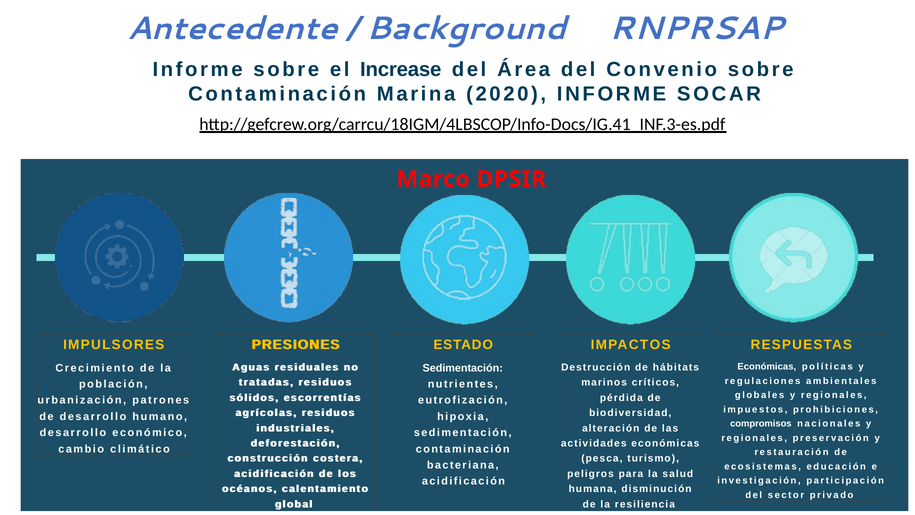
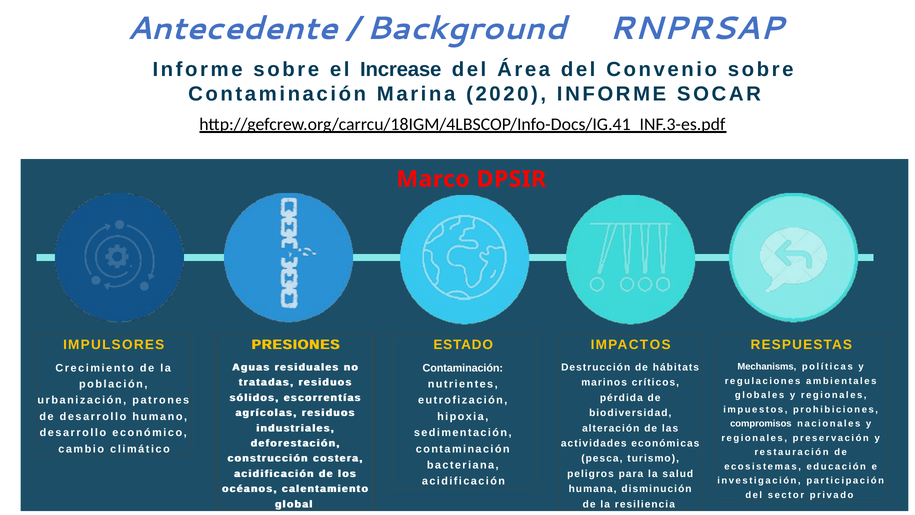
Económicas: Económicas -> Mechanisms (767, 367)
Sedimentación: Sedimentación -> Contaminación (463, 368)
